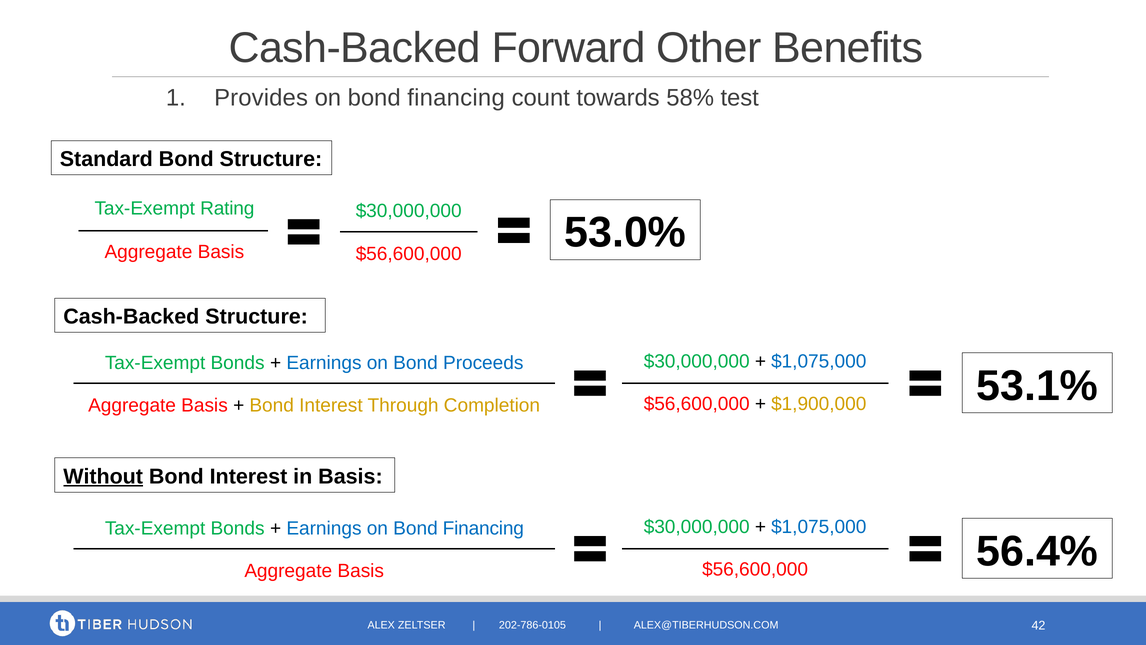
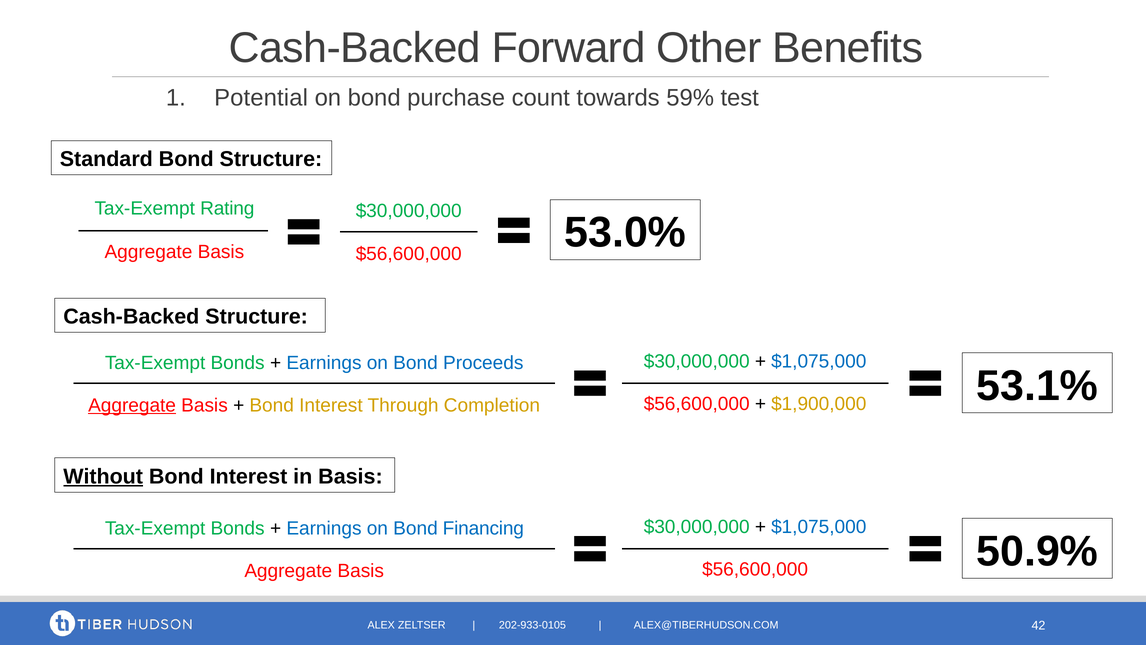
Provides: Provides -> Potential (261, 98)
financing: financing -> purchase (456, 98)
58%: 58% -> 59% (690, 98)
Aggregate underline: none -> present (132, 405)
56.4%: 56.4% -> 50.9% (1037, 551)
202-786-0105: 202-786-0105 -> 202-933-0105 (532, 625)
